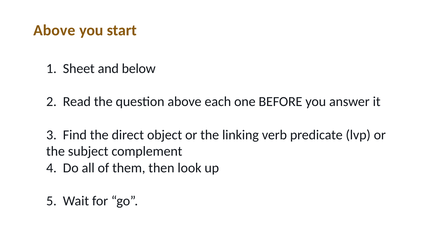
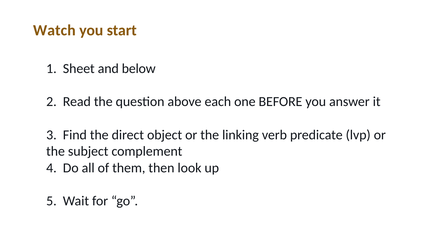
Above: Above -> Watch (54, 30)
